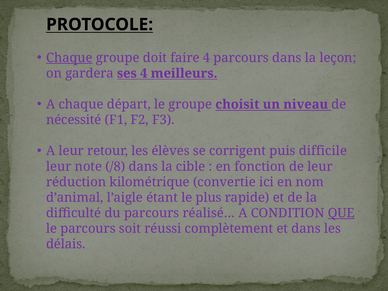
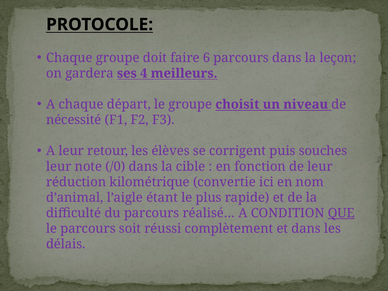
Chaque underline: present -> none (69, 58)
faire 4: 4 -> 6 (207, 58)
difficile: difficile -> souches (323, 151)
/8: /8 -> /0 (115, 166)
